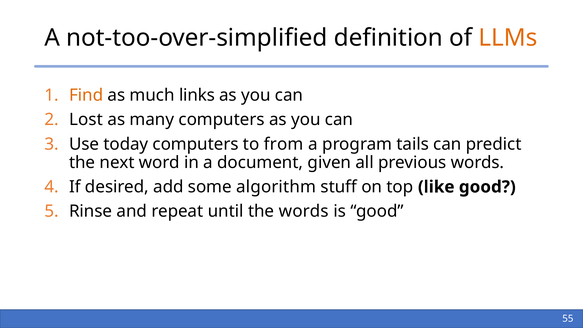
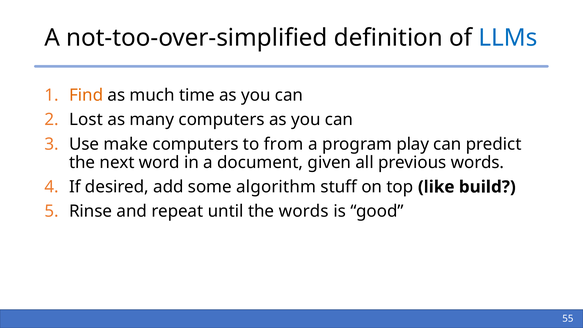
LLMs colour: orange -> blue (508, 38)
links: links -> time (197, 95)
today: today -> make (126, 144)
tails: tails -> play (413, 144)
like good: good -> build (487, 187)
